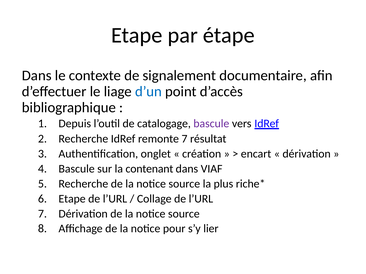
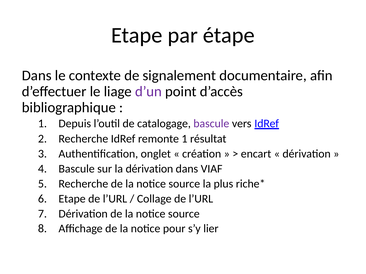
d’un colour: blue -> purple (148, 92)
remonte 7: 7 -> 1 (184, 139)
la contenant: contenant -> dérivation (149, 169)
